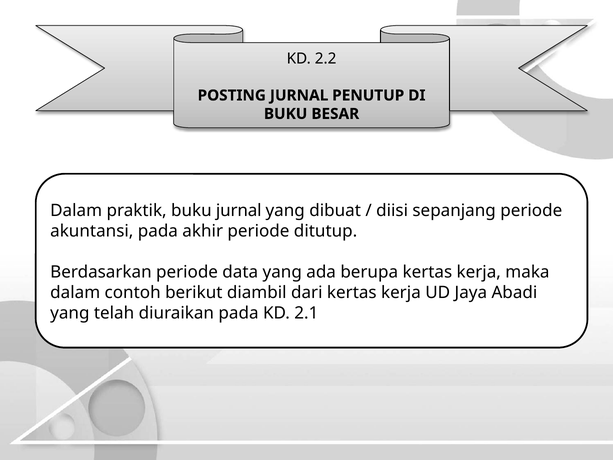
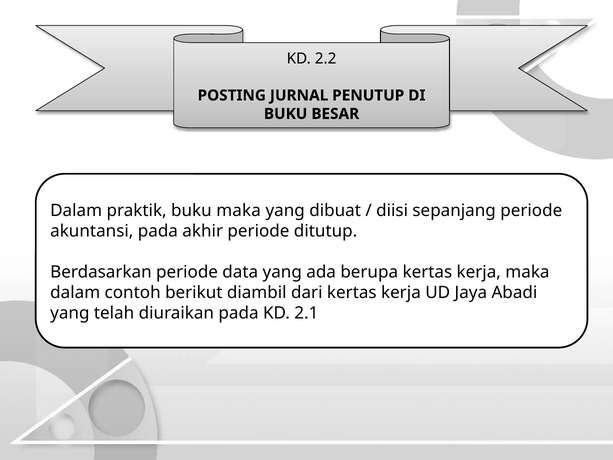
buku jurnal: jurnal -> maka (239, 211)
